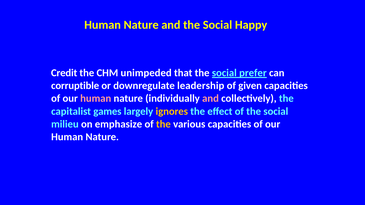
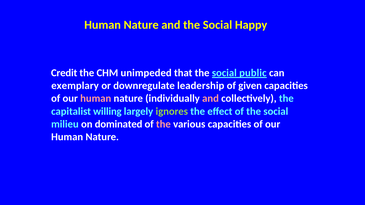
prefer: prefer -> public (253, 73)
corruptible: corruptible -> exemplary (75, 86)
games: games -> willing (107, 111)
ignores colour: yellow -> light green (172, 111)
emphasize: emphasize -> dominated (119, 124)
the colour: yellow -> pink (163, 124)
